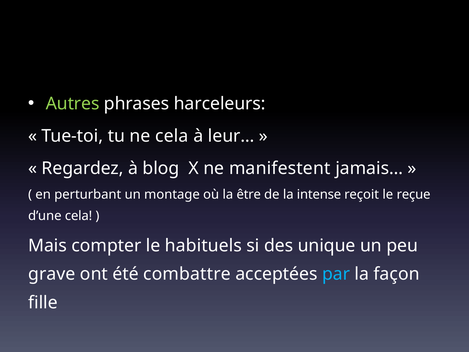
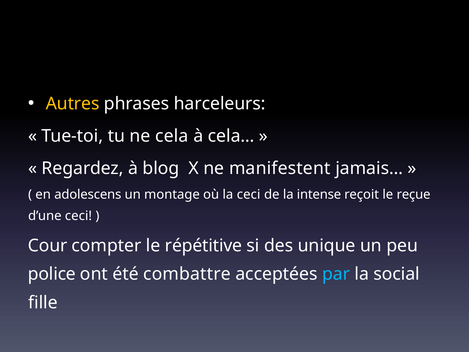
Autres colour: light green -> yellow (73, 104)
leur…: leur… -> cela… (231, 136)
perturbant: perturbant -> adolescens (88, 195)
la être: être -> ceci (249, 195)
d’une cela: cela -> ceci (78, 216)
Mais: Mais -> Cour (48, 245)
habituels: habituels -> répétitive (204, 245)
grave: grave -> police (52, 274)
façon: façon -> social (397, 274)
